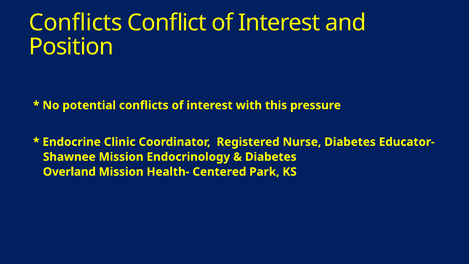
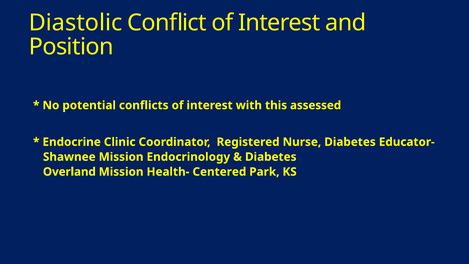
Conflicts: Conflicts -> Diastolic (76, 23)
pressure: pressure -> assessed (316, 105)
